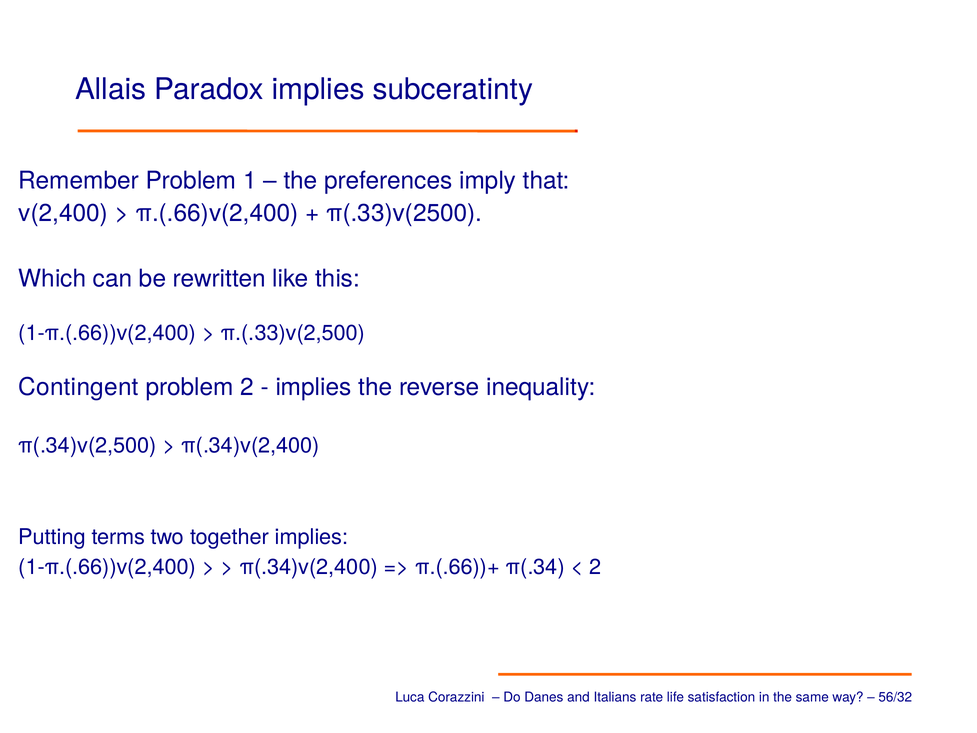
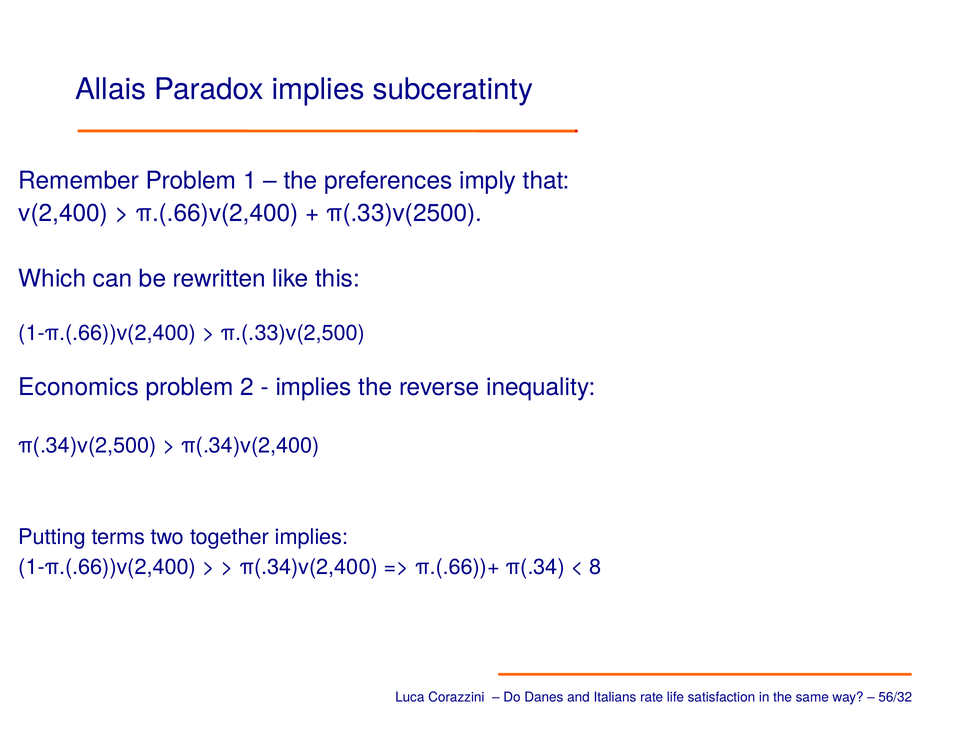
Contingent: Contingent -> Economics (79, 387)
2: 2 -> 8 (595, 567)
